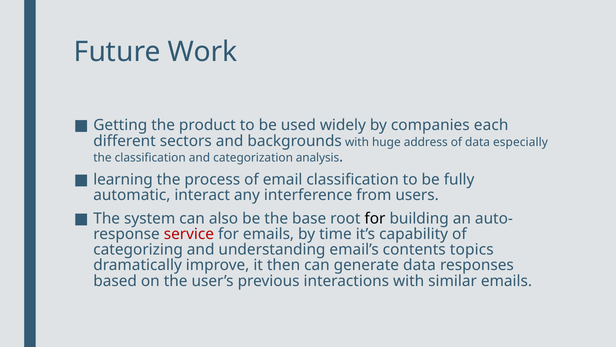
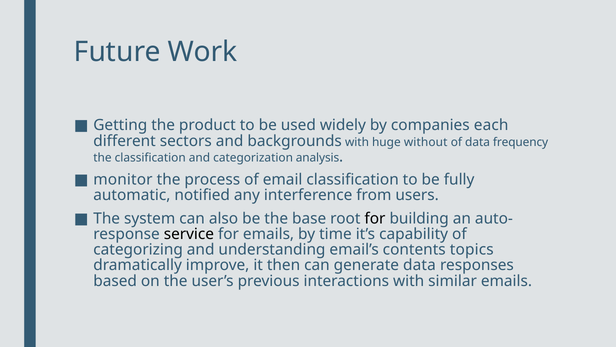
address: address -> without (426, 142)
especially: especially -> frequency (521, 142)
learning: learning -> monitor (123, 180)
interact: interact -> notified (202, 195)
service colour: red -> black (189, 234)
